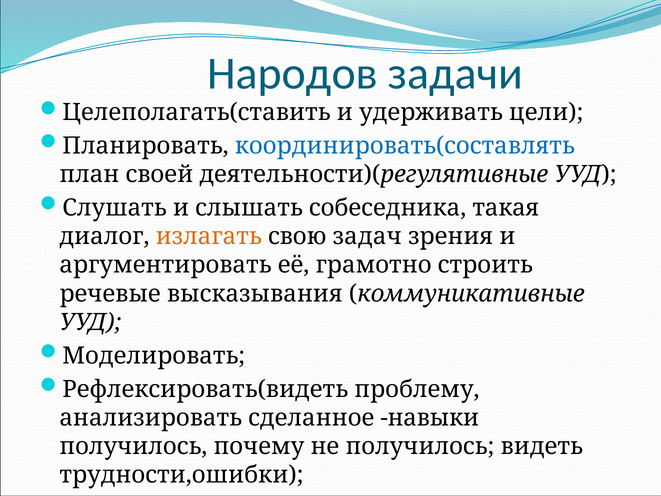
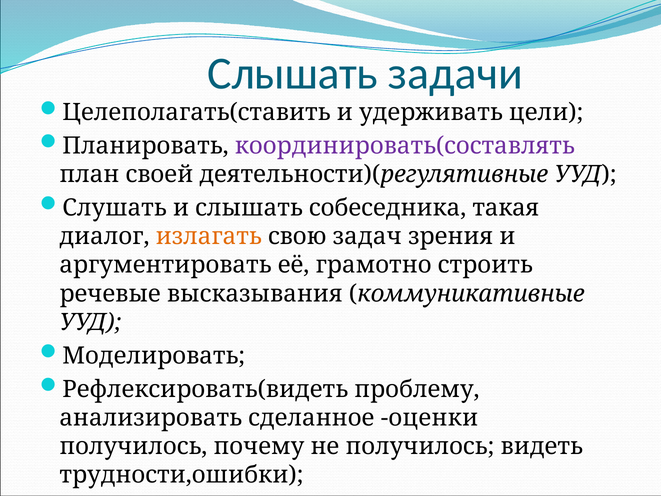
Народов: Народов -> Слышать (293, 74)
координировать(составлять colour: blue -> purple (405, 146)
навыки: навыки -> оценки (430, 418)
